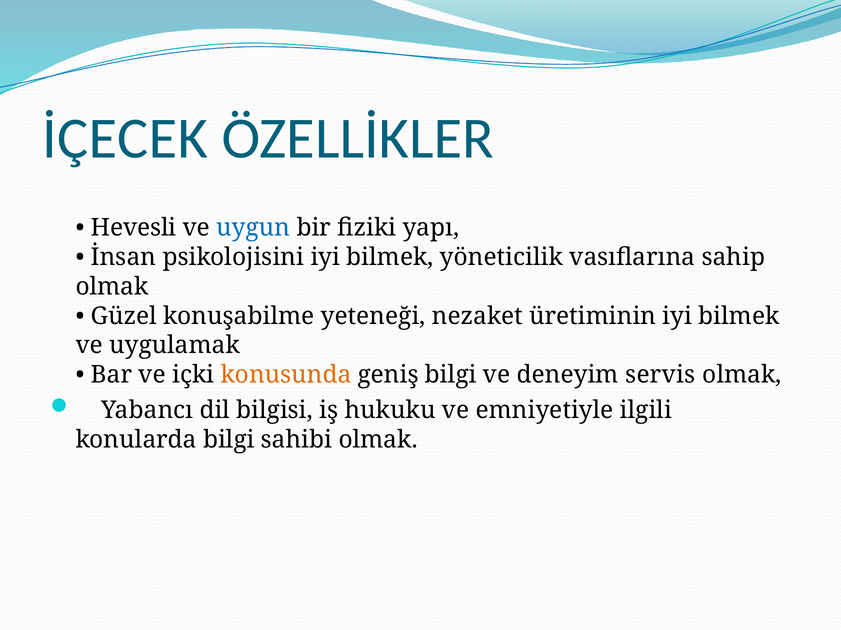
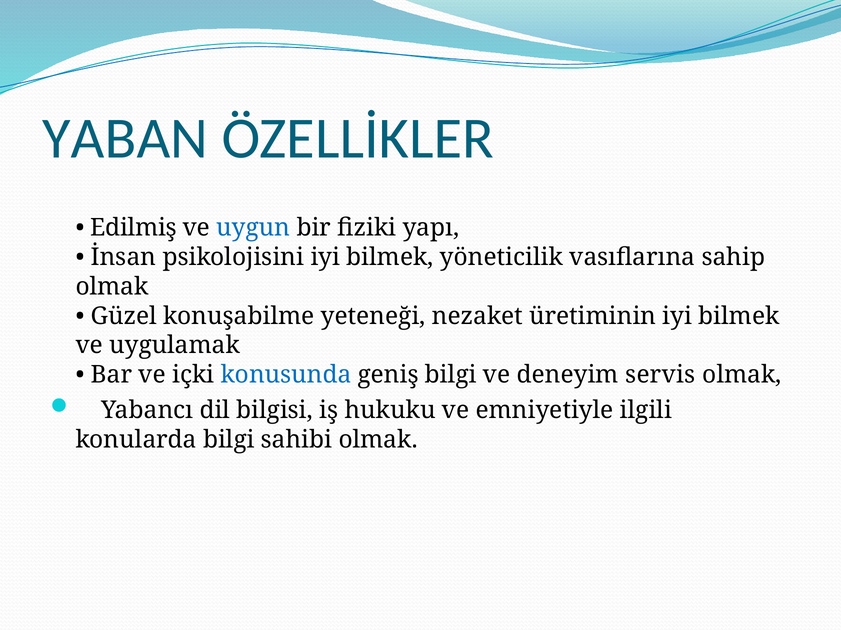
İÇECEK: İÇECEK -> YABAN (125, 139)
Hevesli: Hevesli -> Edilmiş (134, 228)
konusunda colour: orange -> blue (286, 375)
